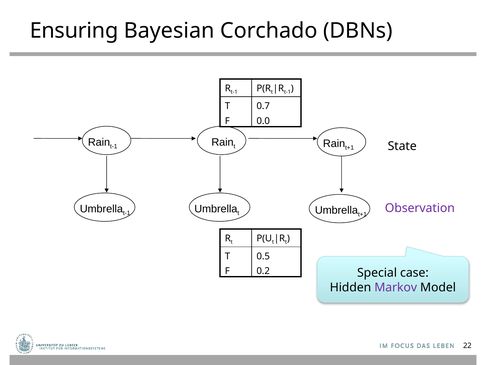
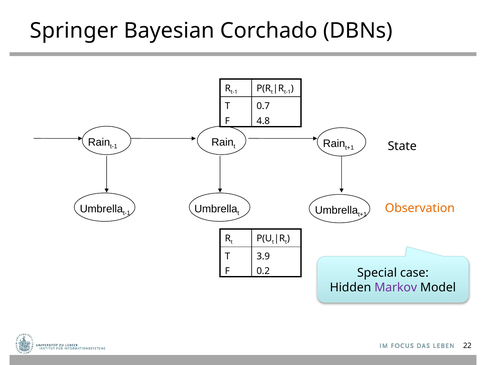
Ensuring: Ensuring -> Springer (74, 31)
0.0: 0.0 -> 4.8 (263, 121)
Observation colour: purple -> orange (420, 208)
0.5: 0.5 -> 3.9 (263, 256)
